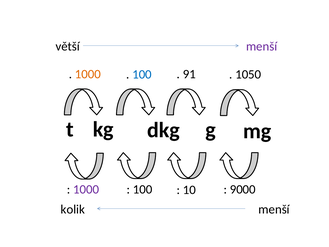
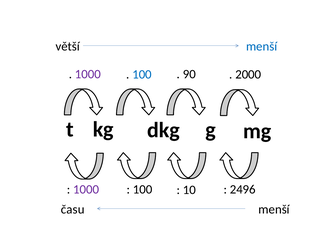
menší colour: purple -> blue (262, 46)
1000 colour: orange -> purple (88, 74)
91: 91 -> 90 (189, 74)
1050: 1050 -> 2000 (248, 74)
9000: 9000 -> 2496 (243, 189)
kolik: kolik -> času (73, 209)
